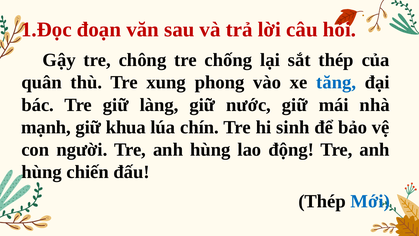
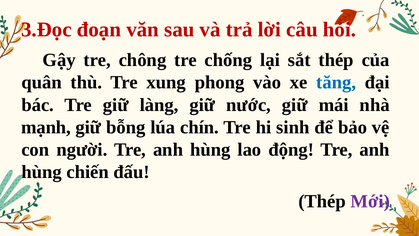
1.Đọc: 1.Đọc -> 3.Đọc (46, 29)
khua: khua -> bỗng (126, 127)
Mới colour: blue -> purple (370, 201)
